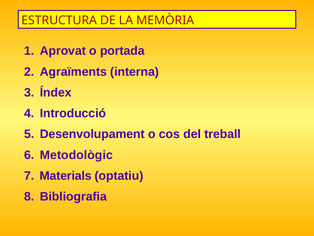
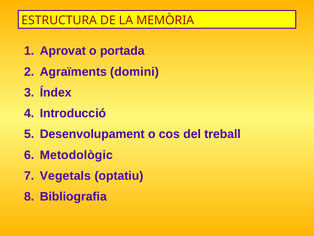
interna: interna -> domini (135, 72)
Materials: Materials -> Vegetals (65, 175)
